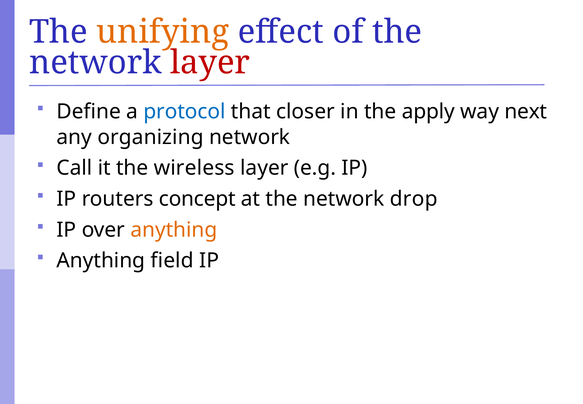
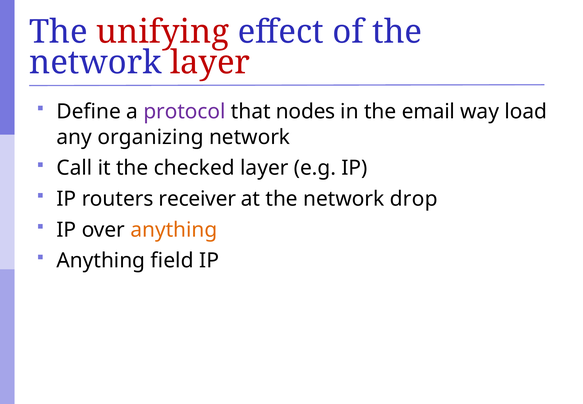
unifying colour: orange -> red (163, 32)
protocol colour: blue -> purple (184, 111)
closer: closer -> nodes (306, 111)
apply: apply -> email (428, 111)
next: next -> load (526, 111)
wireless: wireless -> checked (194, 168)
concept: concept -> receiver (197, 199)
